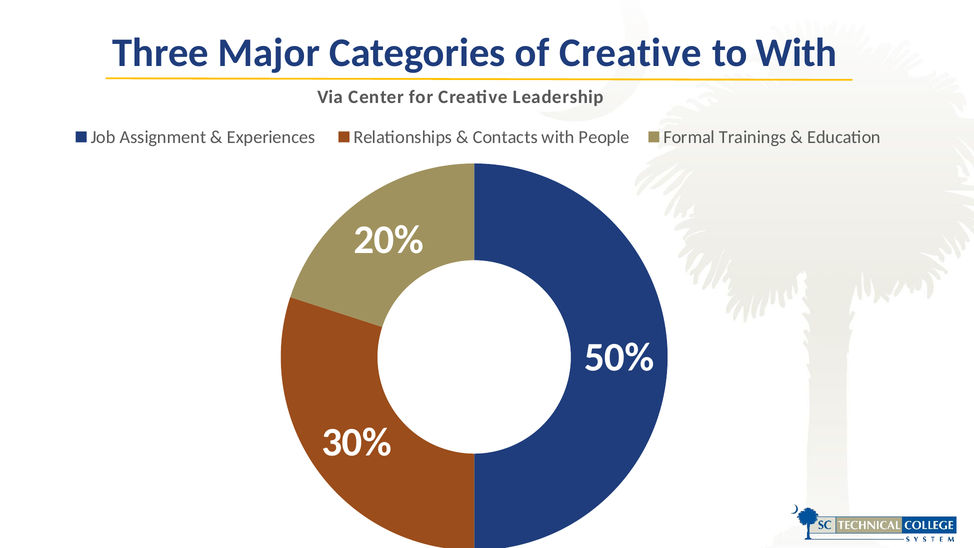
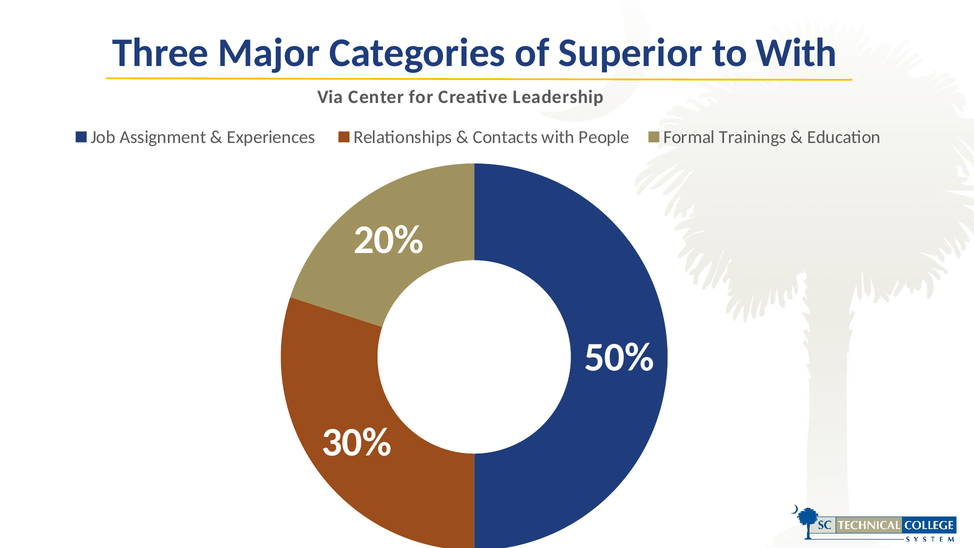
of Creative: Creative -> Superior (631, 53)
